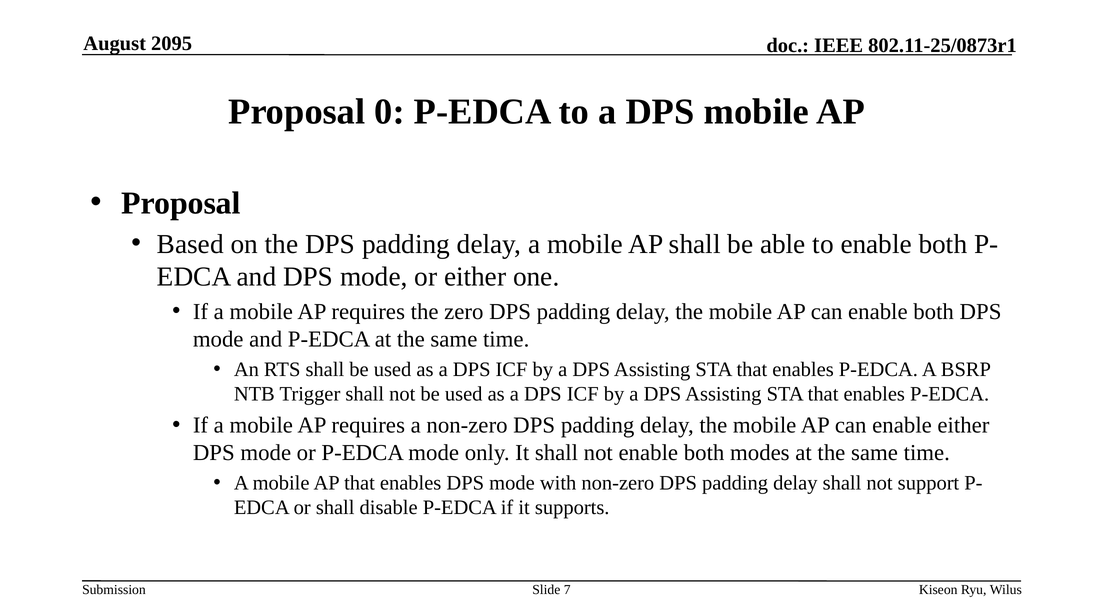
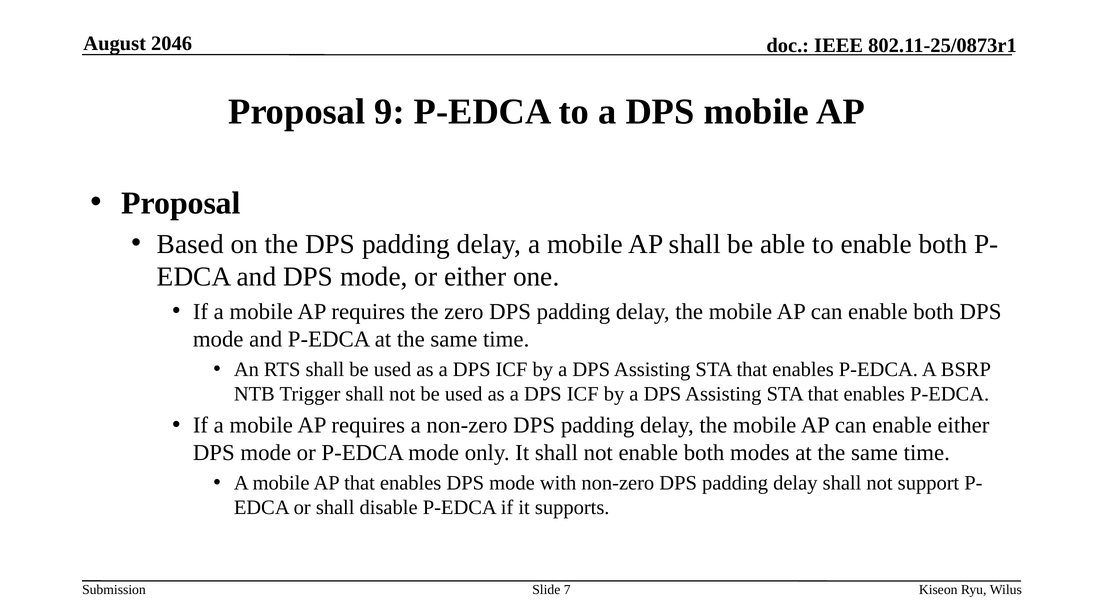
2095: 2095 -> 2046 (172, 43)
0: 0 -> 9 (390, 112)
